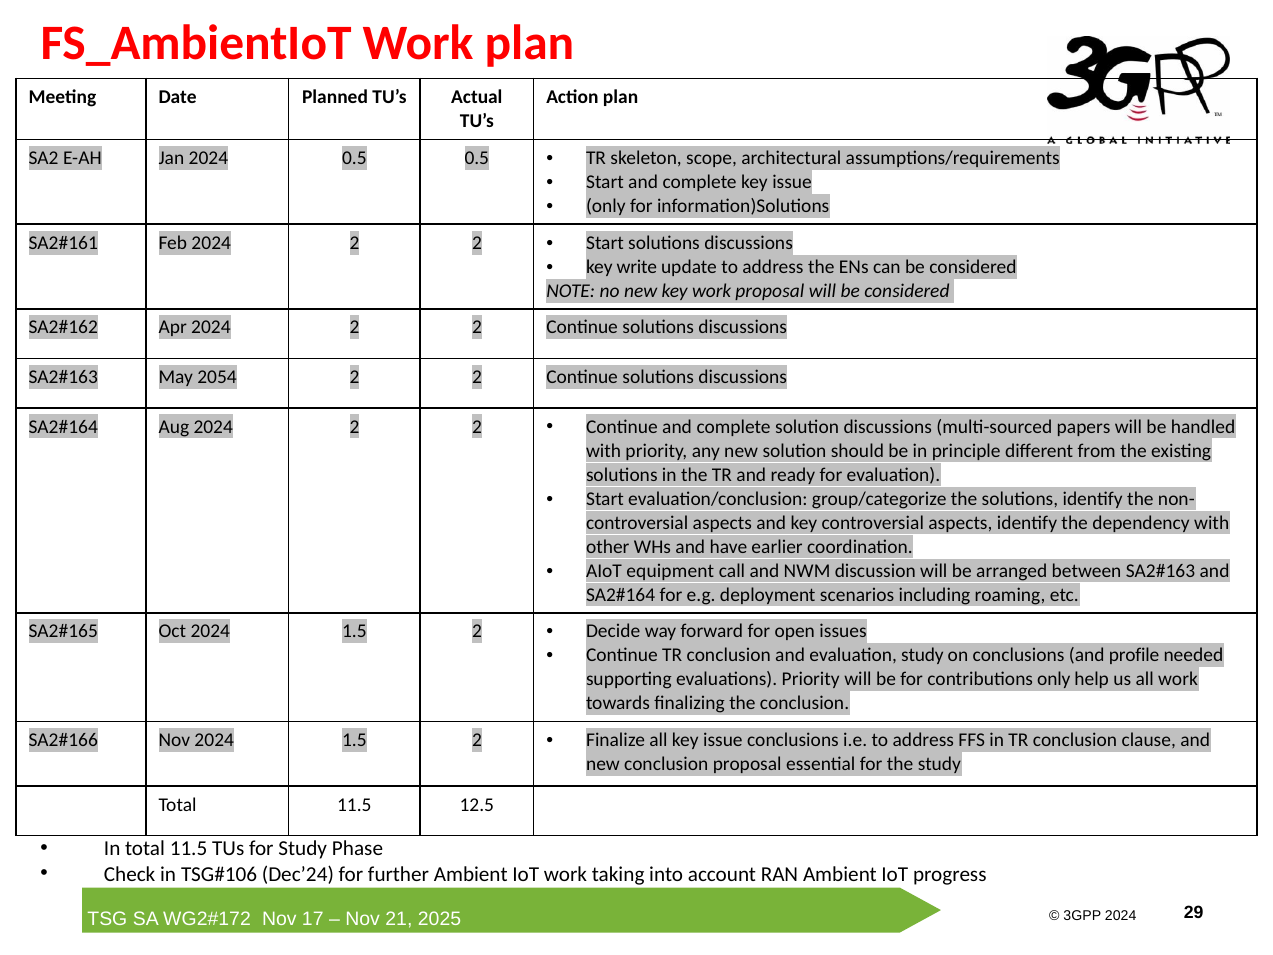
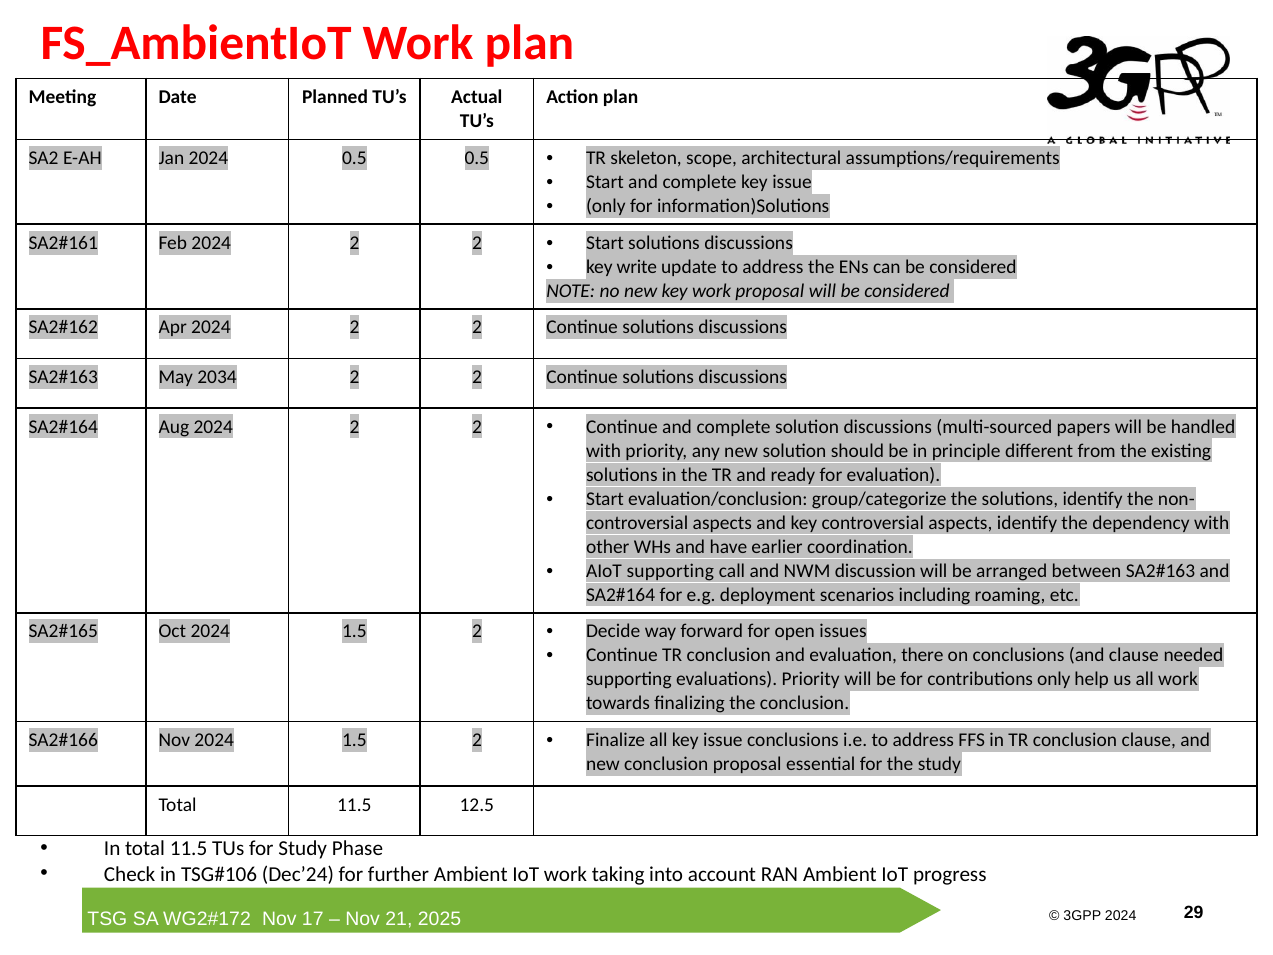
2054: 2054 -> 2034 (217, 377)
AIoT equipment: equipment -> supporting (670, 571)
evaluation study: study -> there (922, 655)
and profile: profile -> clause (1134, 655)
